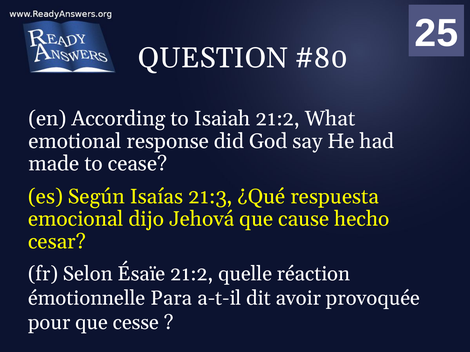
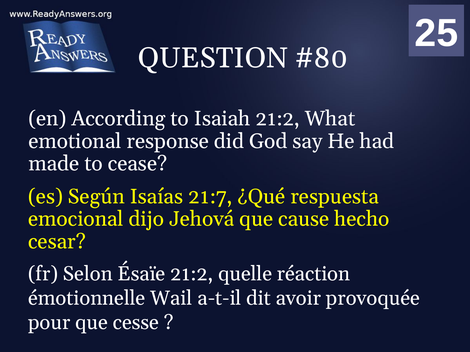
21:3: 21:3 -> 21:7 (210, 197)
Para: Para -> Wail (171, 299)
